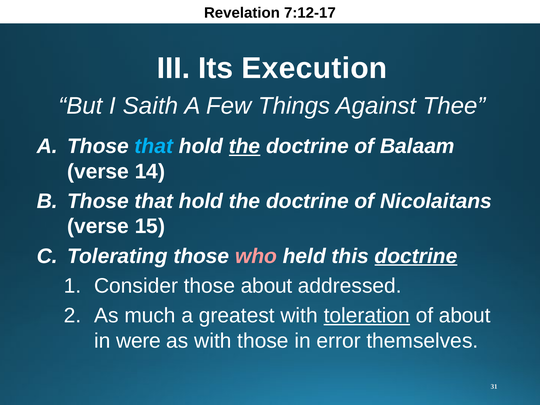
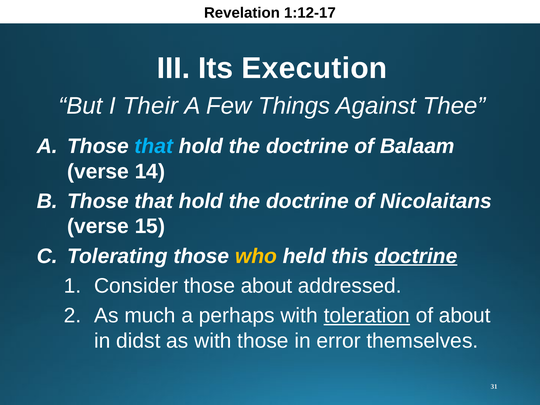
7:12-17: 7:12-17 -> 1:12-17 (310, 13)
Saith: Saith -> Their (150, 106)
the underline: present -> none (245, 146)
who colour: pink -> yellow (256, 256)
greatest: greatest -> perhaps (237, 316)
were: were -> didst (138, 341)
